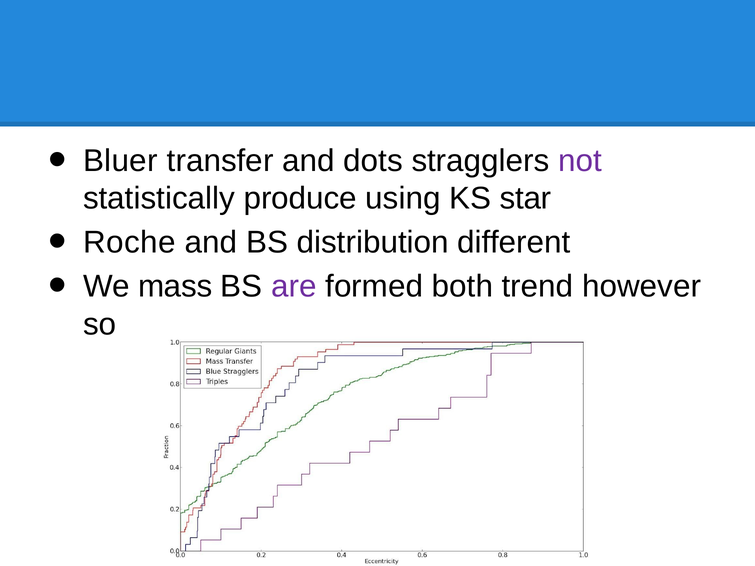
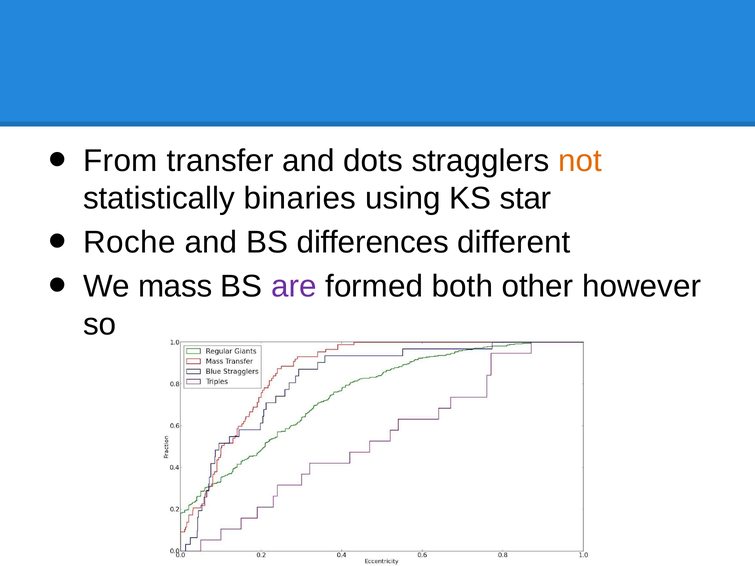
Bluer: Bluer -> From (120, 161)
not colour: purple -> orange (580, 161)
produce: produce -> binaries (300, 198)
distribution: distribution -> differences (373, 243)
trend: trend -> other (538, 287)
